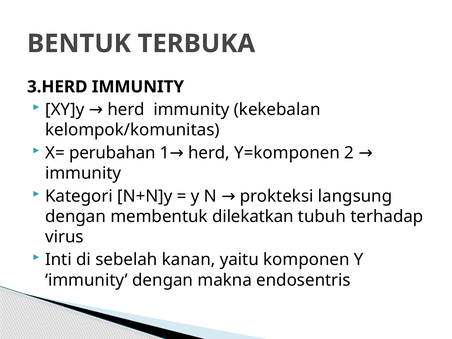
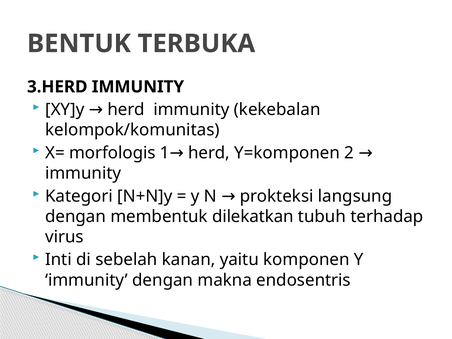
perubahan: perubahan -> morfologis (112, 153)
